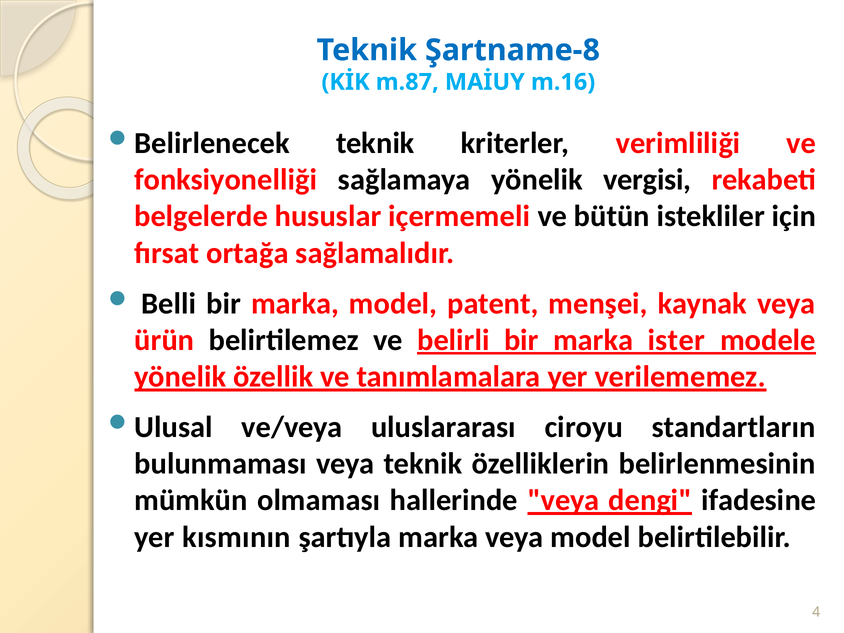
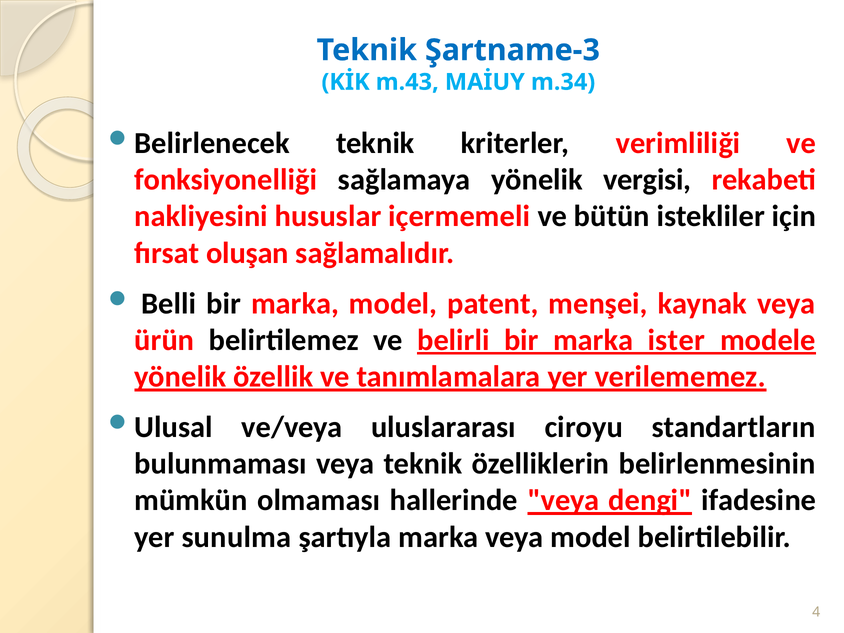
Şartname-8: Şartname-8 -> Şartname-3 (512, 50)
m.87: m.87 -> m.43 (407, 82)
m.16: m.16 -> m.34 (563, 82)
belgelerde: belgelerde -> nakliyesini (201, 216)
ortağa: ortağa -> oluşan (247, 253)
kısmının: kısmının -> sunulma (236, 537)
